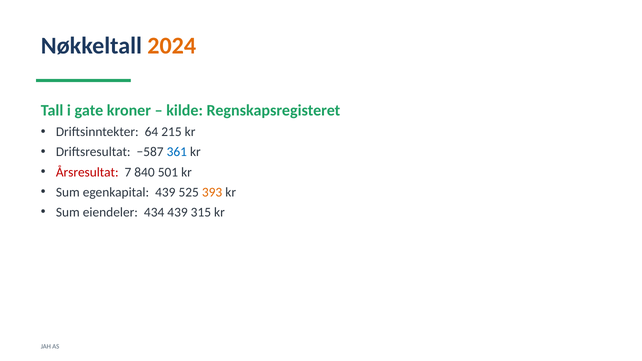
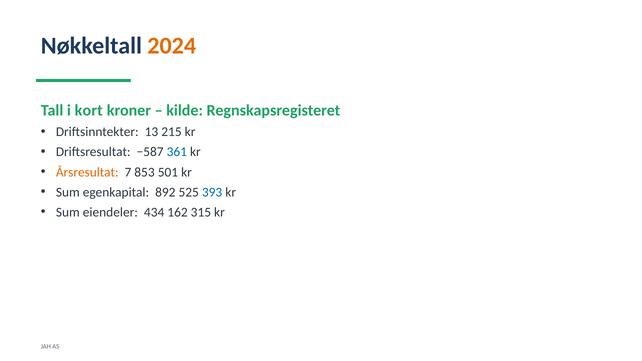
gate: gate -> kort (89, 111)
64: 64 -> 13 (151, 132)
Årsresultat colour: red -> orange (87, 172)
840: 840 -> 853 (145, 172)
egenkapital 439: 439 -> 892 (165, 192)
393 colour: orange -> blue (212, 192)
434 439: 439 -> 162 (178, 212)
